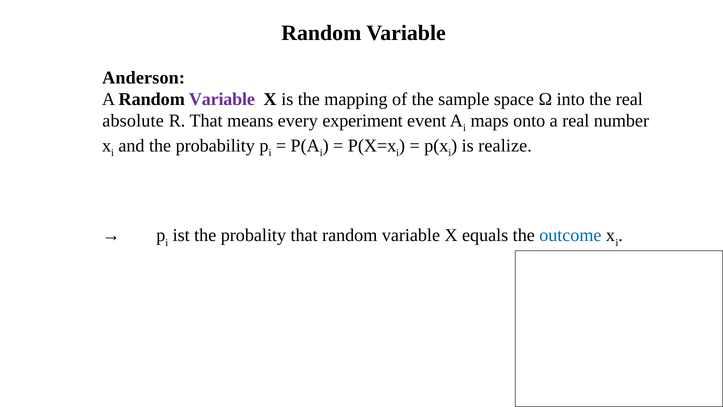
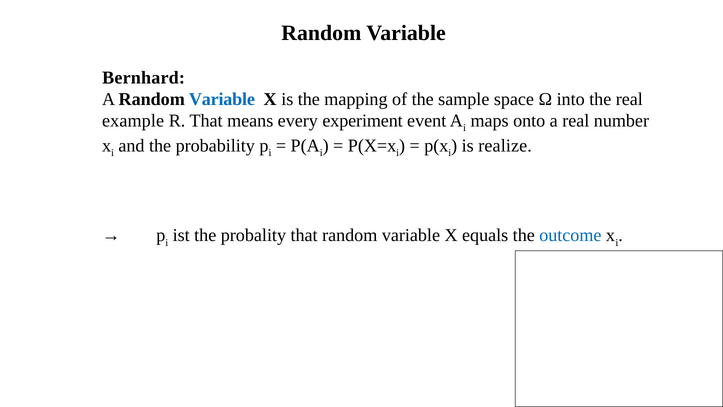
Anderson: Anderson -> Bernhard (144, 78)
Variable colour: purple -> blue (222, 99)
absolute: absolute -> example (133, 121)
